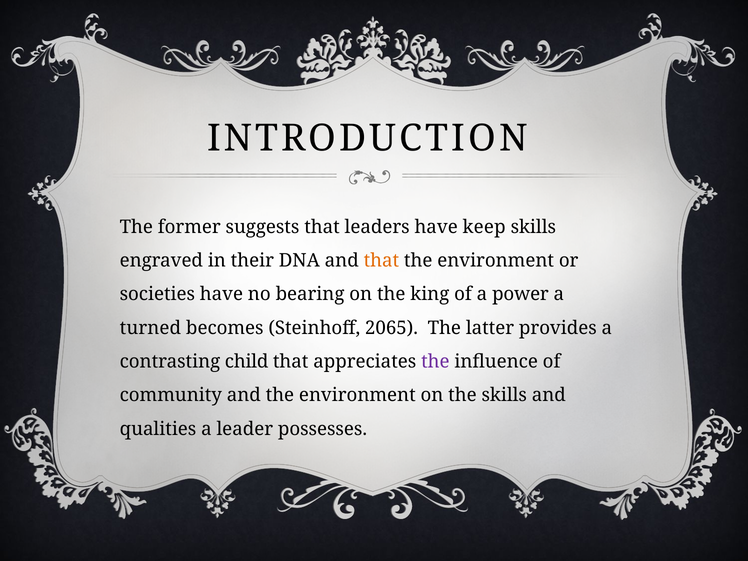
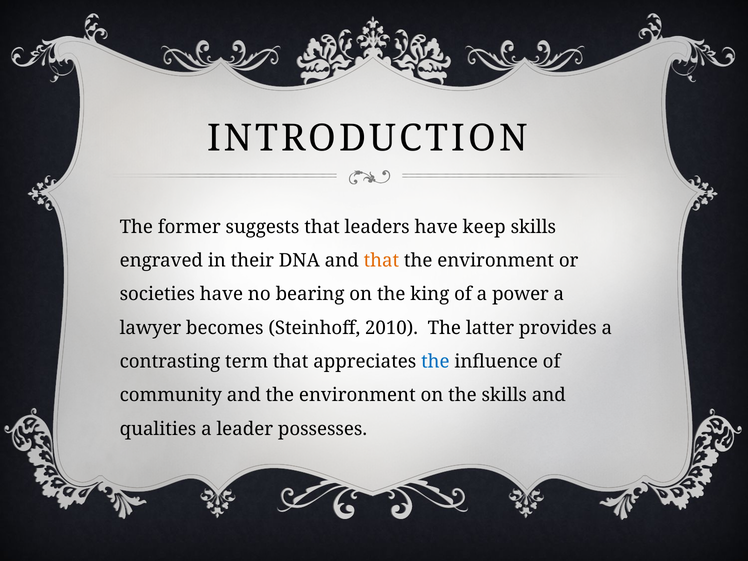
turned: turned -> lawyer (150, 328)
2065: 2065 -> 2010 (391, 328)
child: child -> term (247, 362)
the colour: purple -> blue (435, 362)
